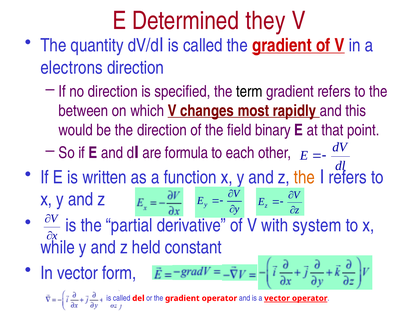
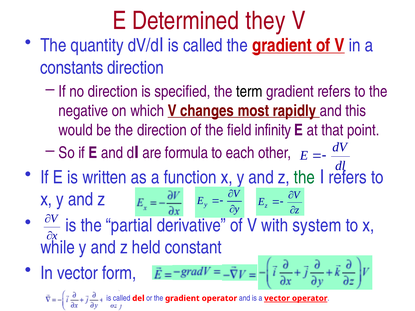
electrons: electrons -> constants (72, 68)
between: between -> negative (83, 111)
binary: binary -> infinity (273, 130)
the colour: orange -> green (304, 177)
